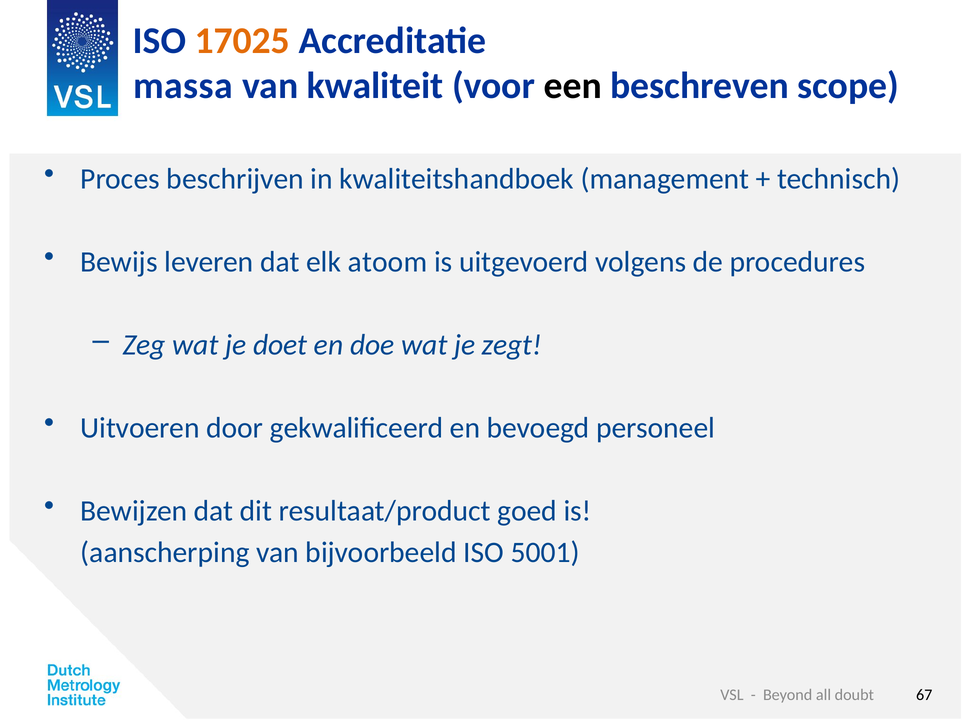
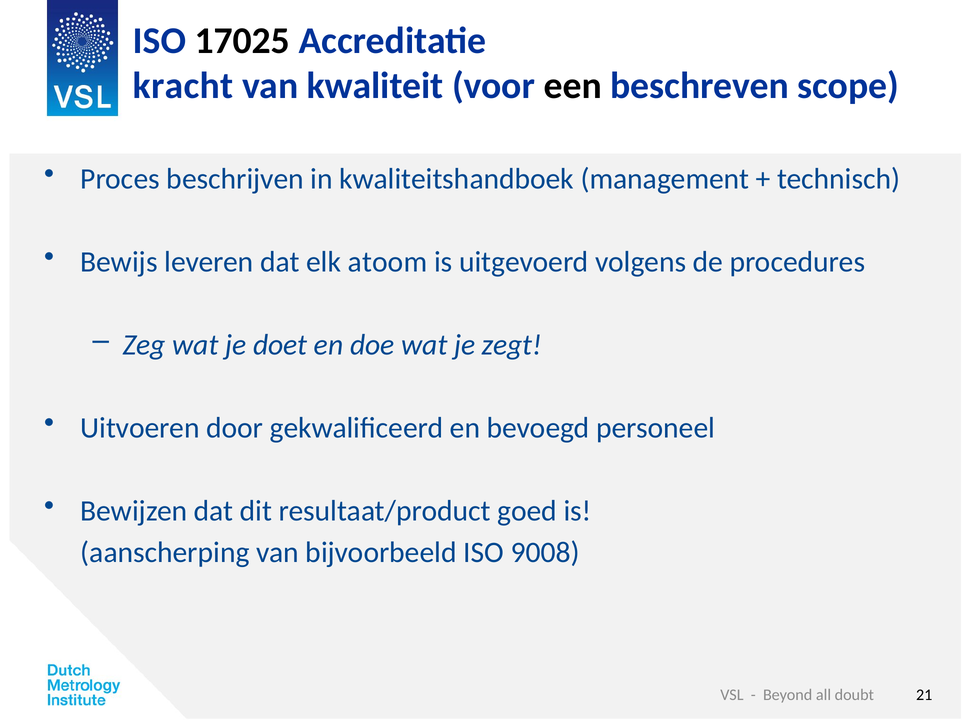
17025 colour: orange -> black (242, 41)
massa: massa -> kracht (183, 86)
5001: 5001 -> 9008 (545, 552)
67: 67 -> 21 (924, 695)
